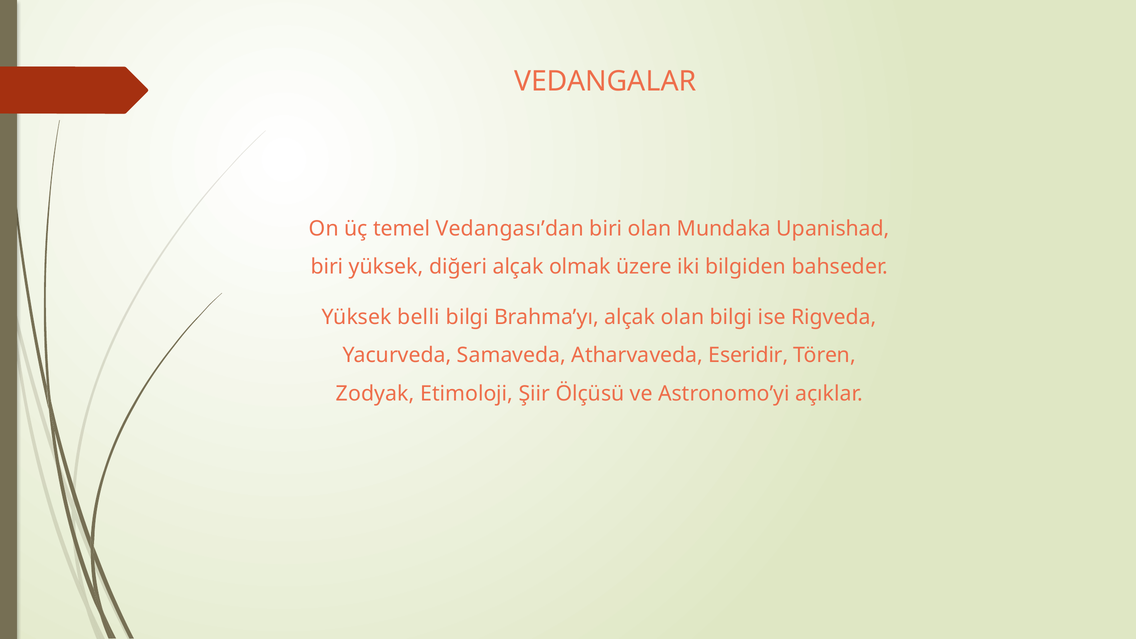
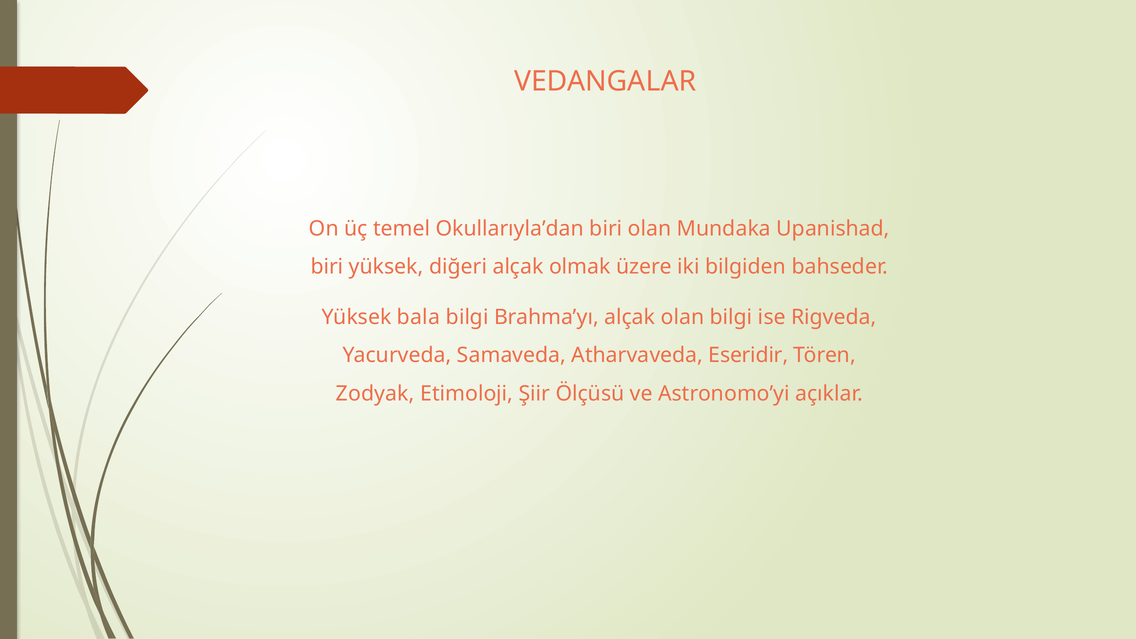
Vedangası’dan: Vedangası’dan -> Okullarıyla’dan (510, 229)
belli: belli -> bala (419, 317)
